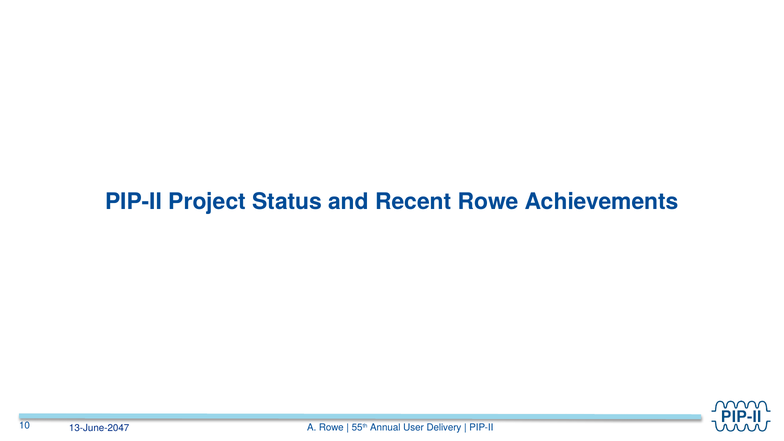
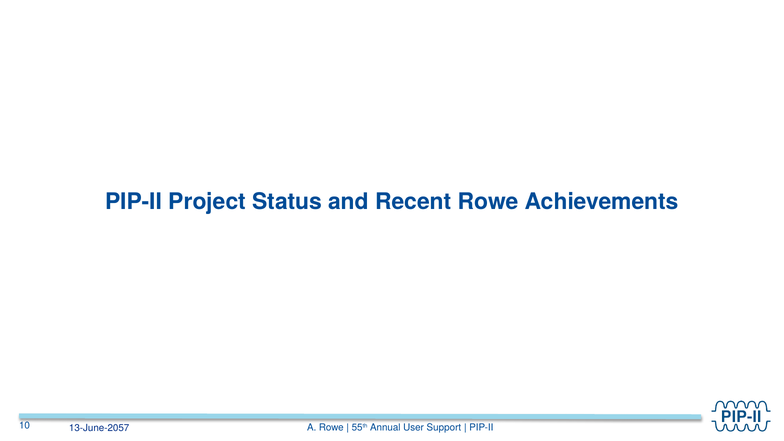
Delivery: Delivery -> Support (444, 427)
13-June-2047: 13-June-2047 -> 13-June-2057 (99, 428)
